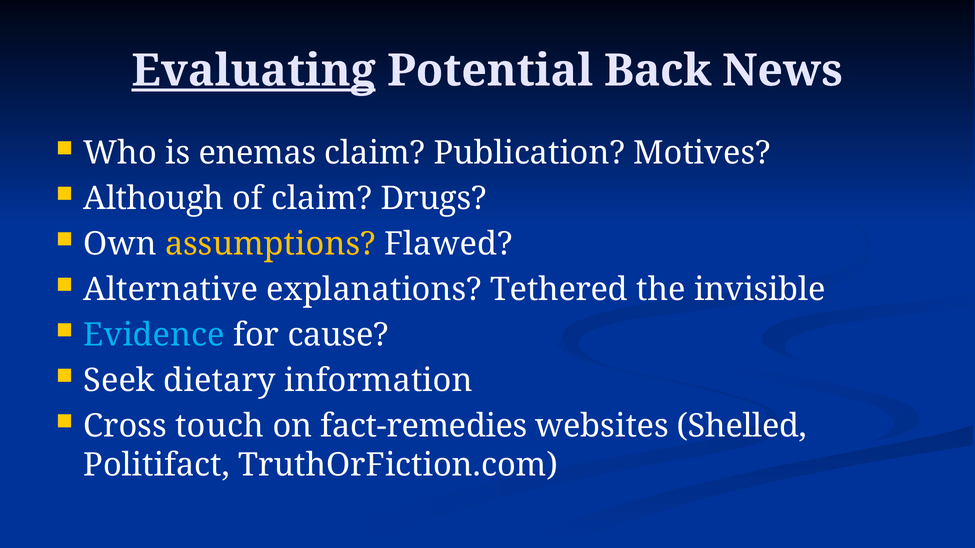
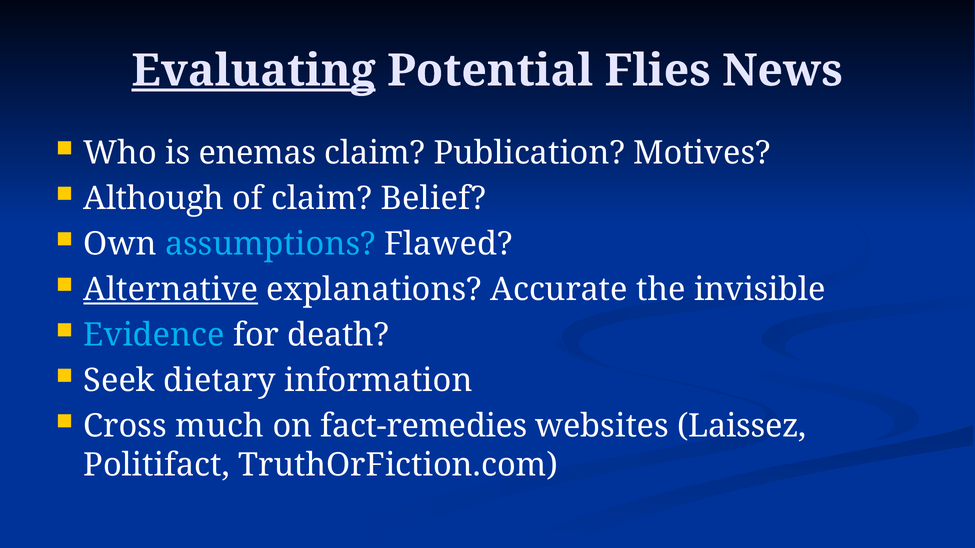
Back: Back -> Flies (658, 71)
Drugs: Drugs -> Belief (433, 199)
assumptions colour: yellow -> light blue (270, 244)
Alternative underline: none -> present (171, 290)
Tethered: Tethered -> Accurate (559, 290)
cause: cause -> death (338, 335)
touch: touch -> much (220, 426)
Shelled: Shelled -> Laissez (742, 426)
